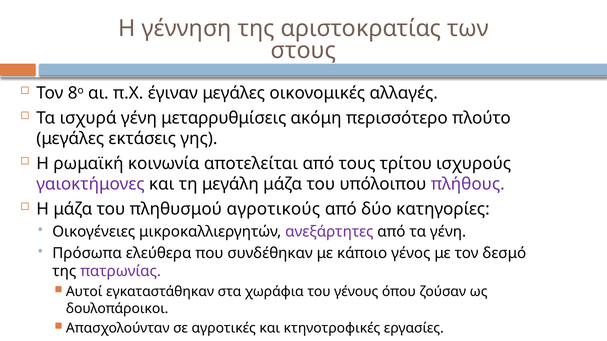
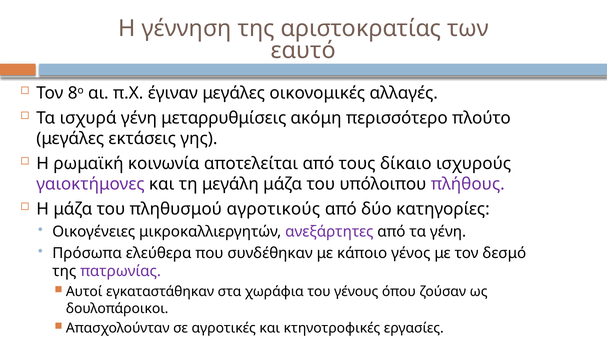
στους: στους -> εαυτό (303, 51)
τρίτου: τρίτου -> δίκαιο (406, 164)
